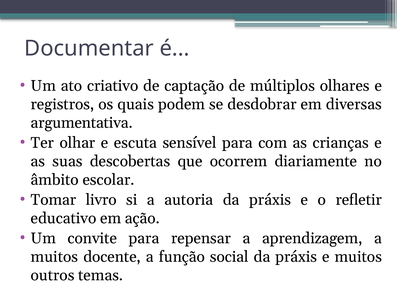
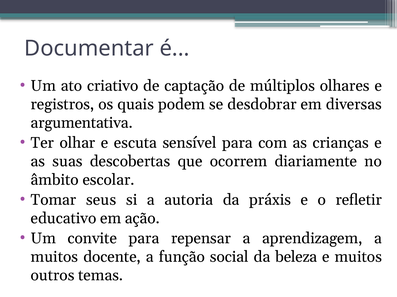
livro: livro -> seus (101, 200)
social da práxis: práxis -> beleza (296, 257)
